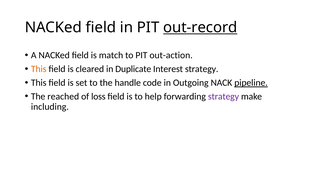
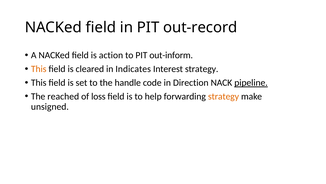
out-record underline: present -> none (200, 27)
match: match -> action (111, 55)
out-action: out-action -> out-inform (171, 55)
Duplicate: Duplicate -> Indicates (133, 69)
Outgoing: Outgoing -> Direction (191, 82)
strategy colour: purple -> orange (224, 96)
including: including -> unsigned (50, 106)
